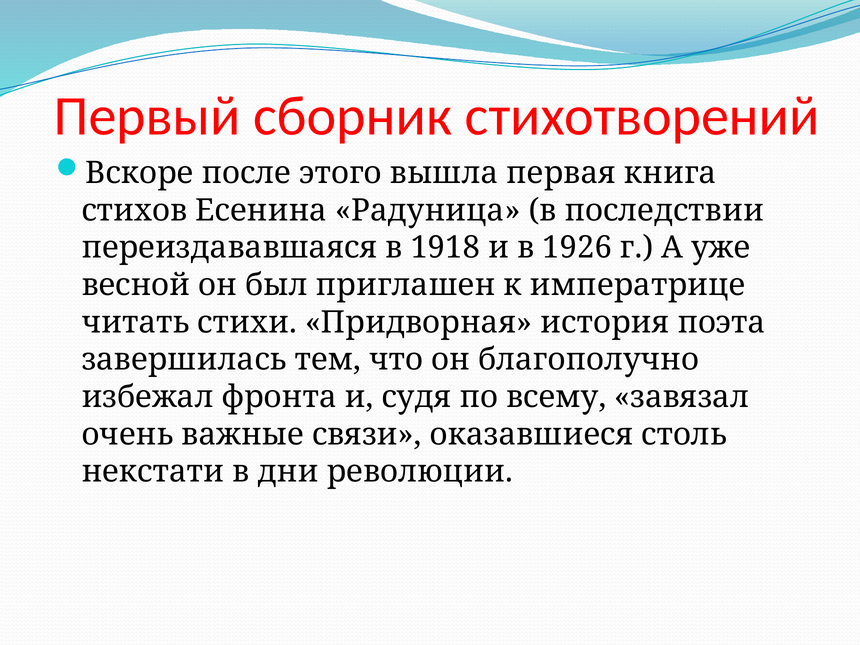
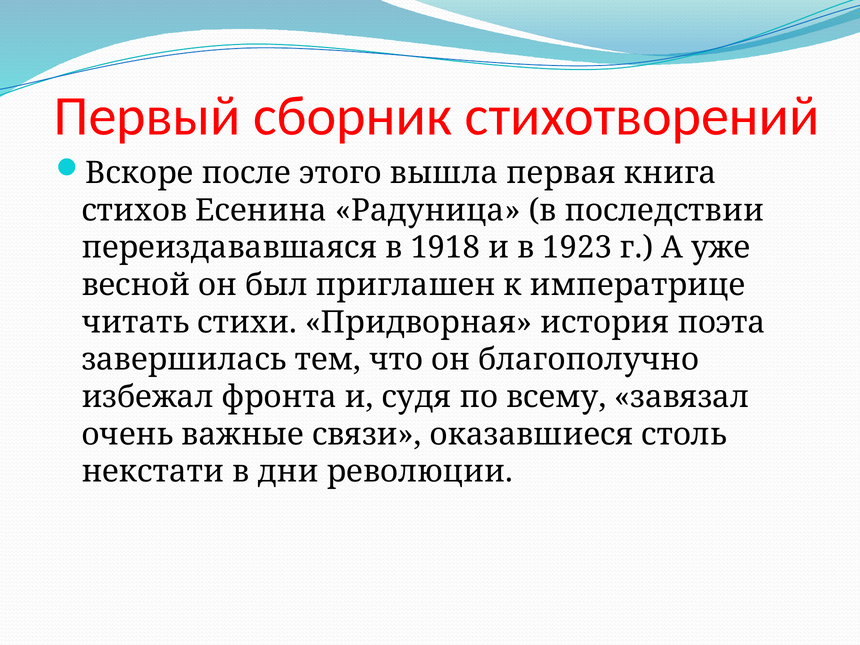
1926: 1926 -> 1923 (577, 248)
